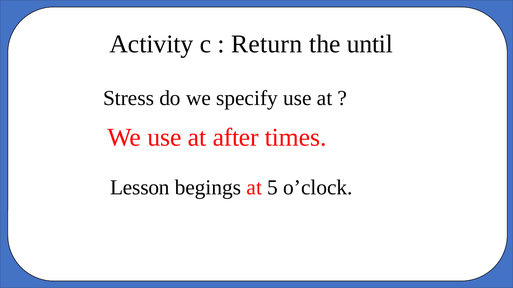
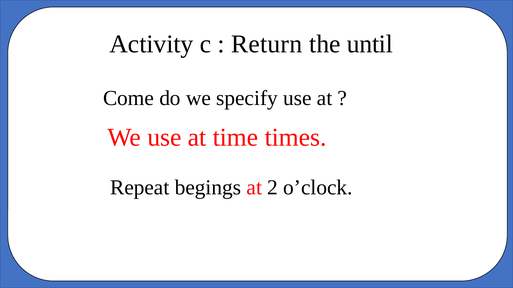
Stress: Stress -> Come (129, 98)
after: after -> time (236, 138)
Lesson: Lesson -> Repeat (140, 188)
5: 5 -> 2 (273, 188)
